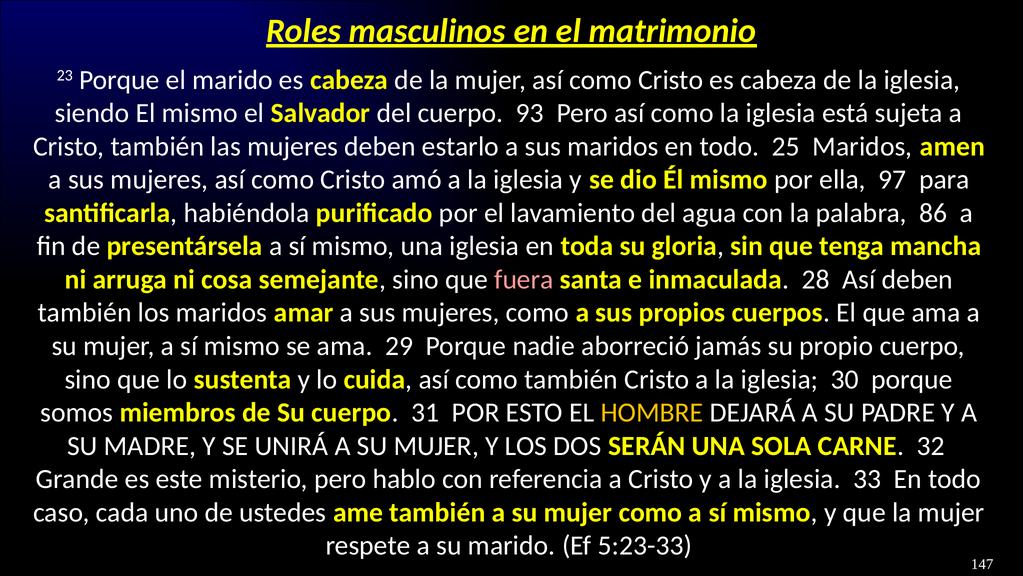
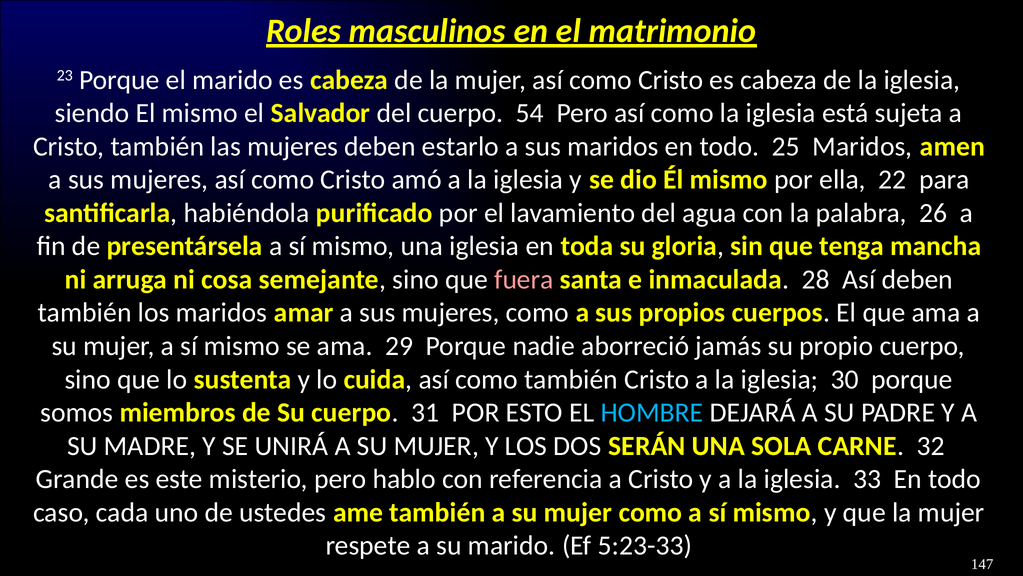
93: 93 -> 54 (530, 113)
97: 97 -> 22 (892, 180)
86: 86 -> 26 (933, 213)
HOMBRE colour: yellow -> light blue (652, 412)
